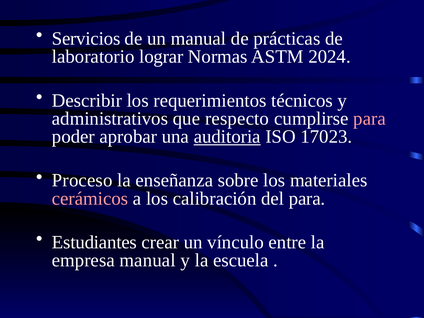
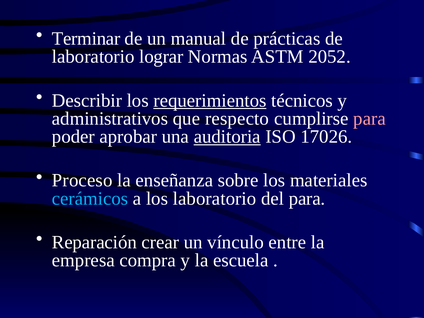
Servicios: Servicios -> Terminar (86, 39)
2024: 2024 -> 2052 (330, 57)
requerimientos underline: none -> present (210, 100)
17023: 17023 -> 17026 (326, 137)
cerámicos colour: pink -> light blue (90, 198)
los calibración: calibración -> laboratorio (215, 198)
Estudiantes: Estudiantes -> Reparación (94, 242)
empresa manual: manual -> compra (148, 260)
